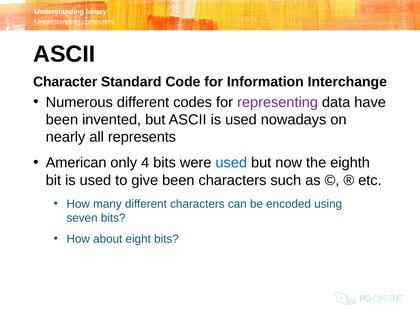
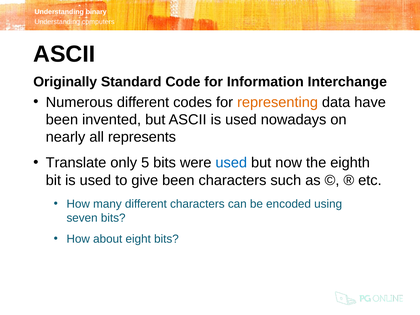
Character: Character -> Originally (65, 82)
representing colour: purple -> orange (278, 102)
American: American -> Translate (76, 163)
4: 4 -> 5 (145, 163)
